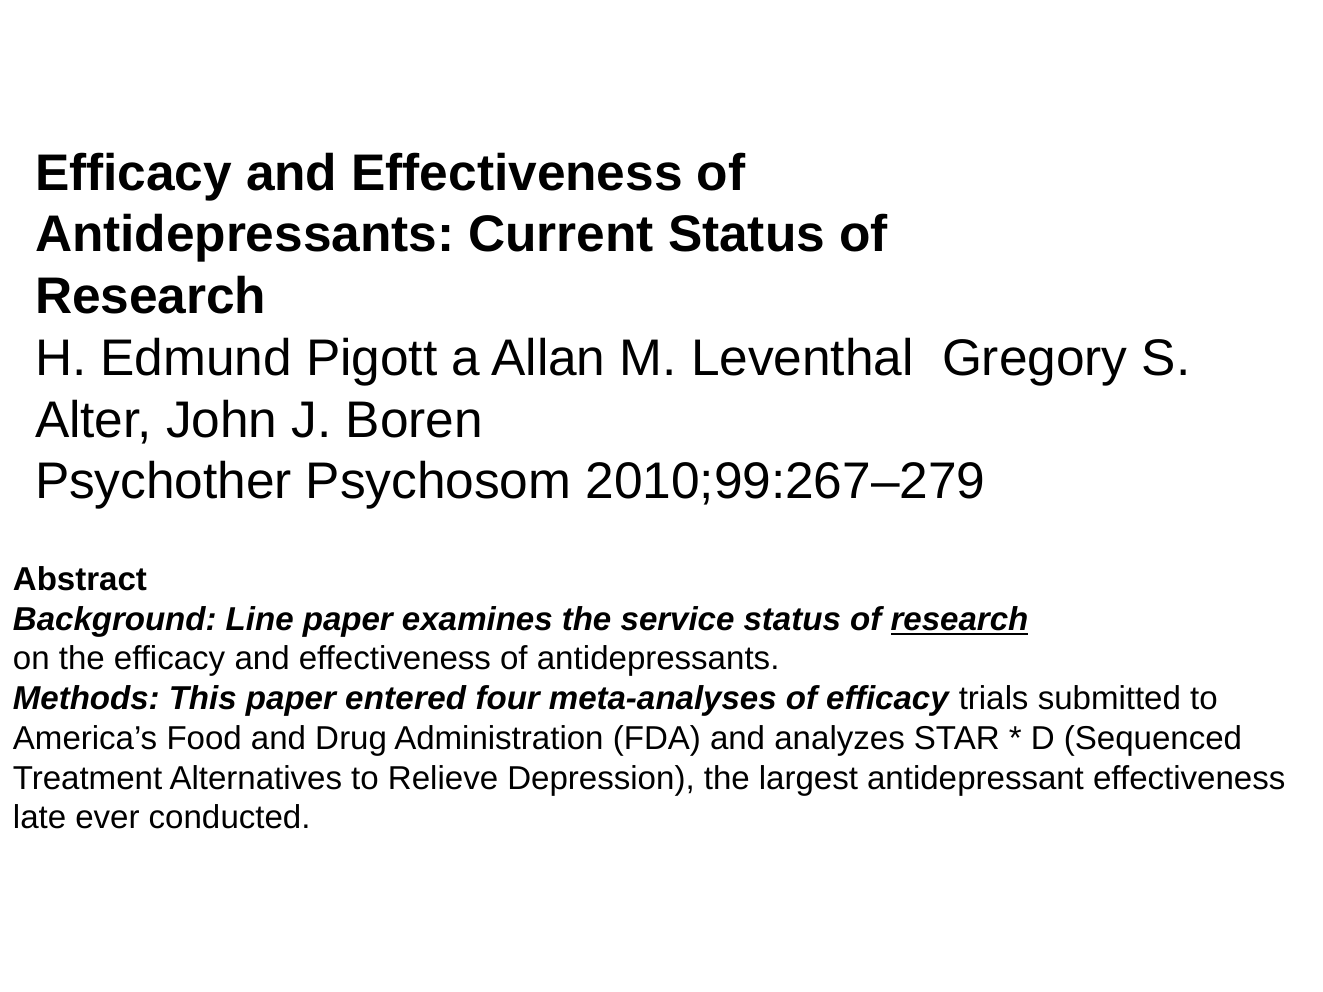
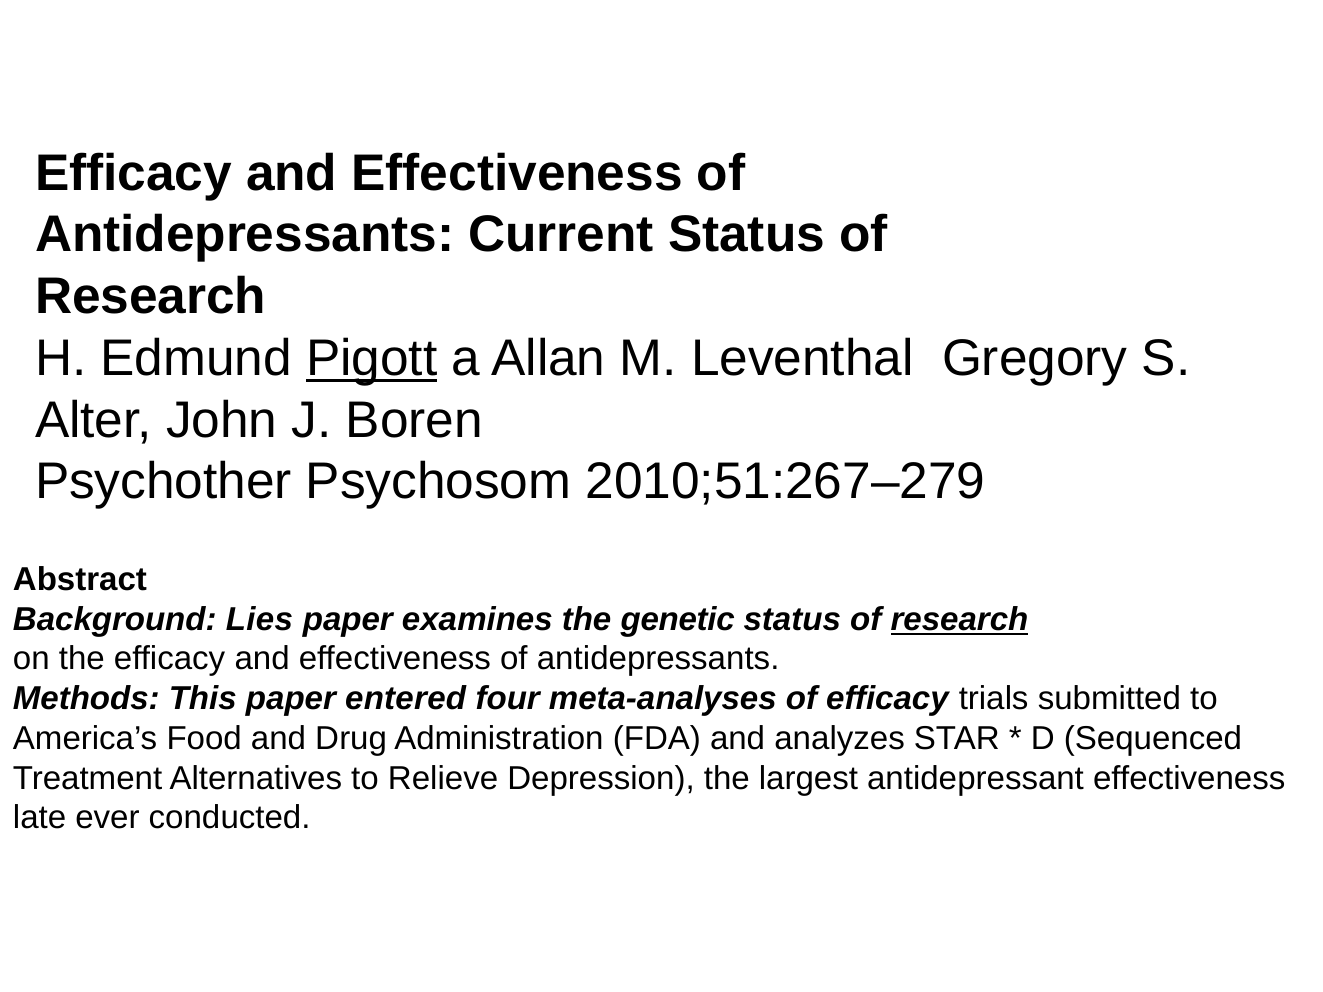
Pigott underline: none -> present (372, 359)
2010;99:267–279: 2010;99:267–279 -> 2010;51:267–279 (785, 482)
Line: Line -> Lies (260, 620)
service: service -> genetic (678, 620)
